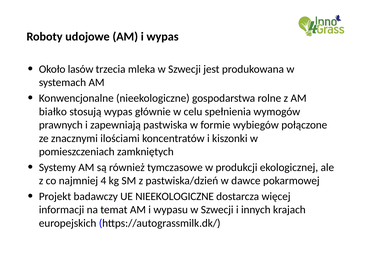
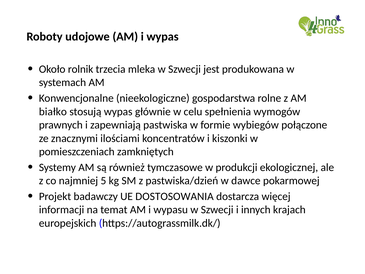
lasów: lasów -> rolnik (81, 69)
4: 4 -> 5 (103, 181)
UE NIEEKOLOGICZNE: NIEEKOLOGICZNE -> DOSTOSOWANIA (175, 196)
